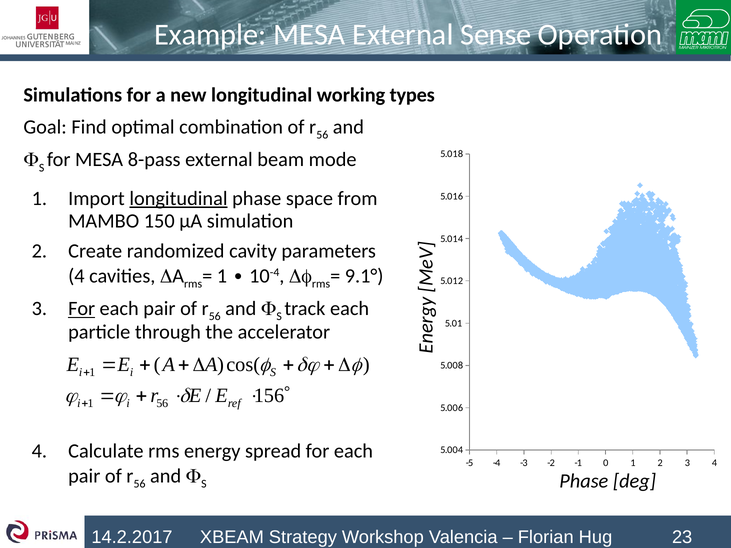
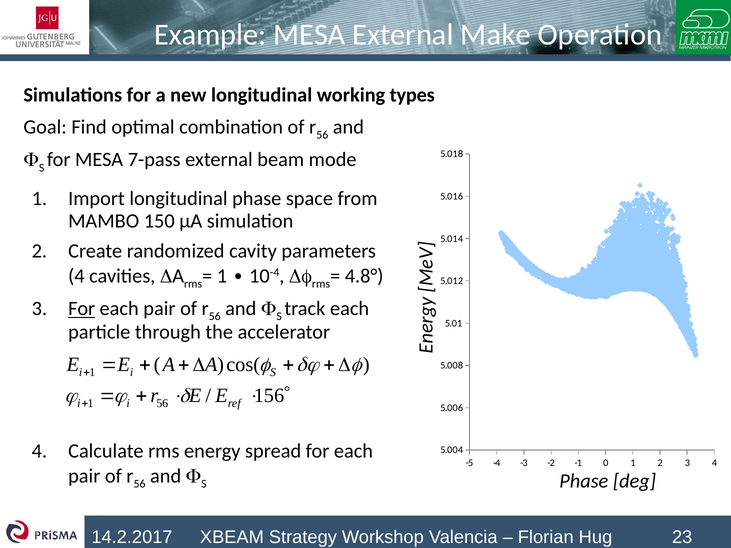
Sense: Sense -> Make (496, 35)
8-pass: 8-pass -> 7-pass (154, 160)
longitudinal underline: present -> none (178, 199)
9.1°: 9.1° -> 4.8° (364, 276)
